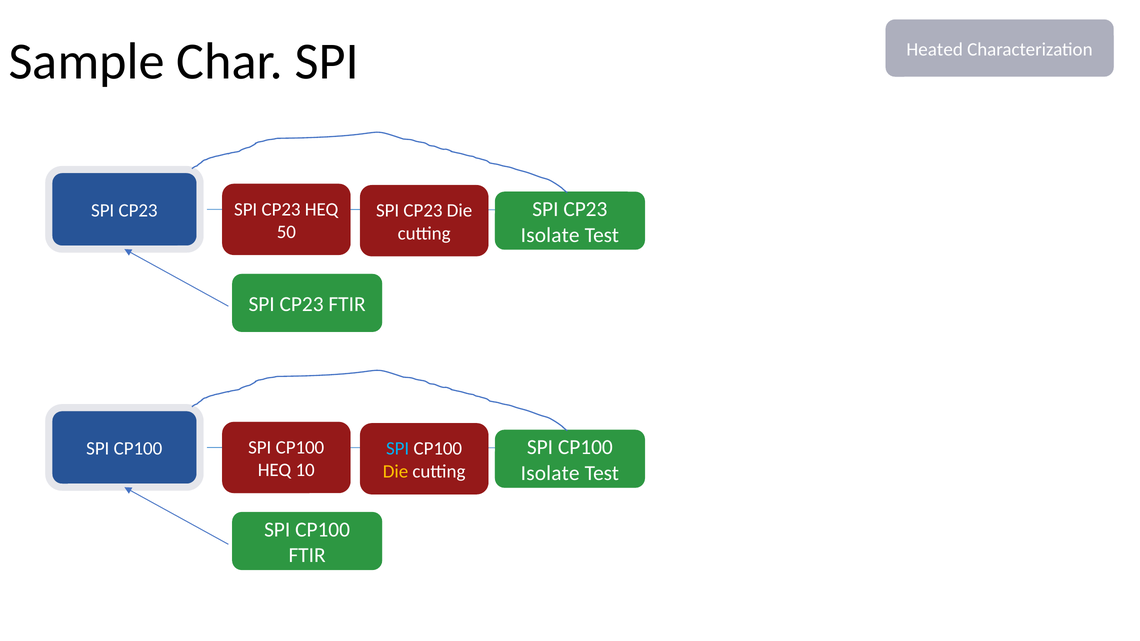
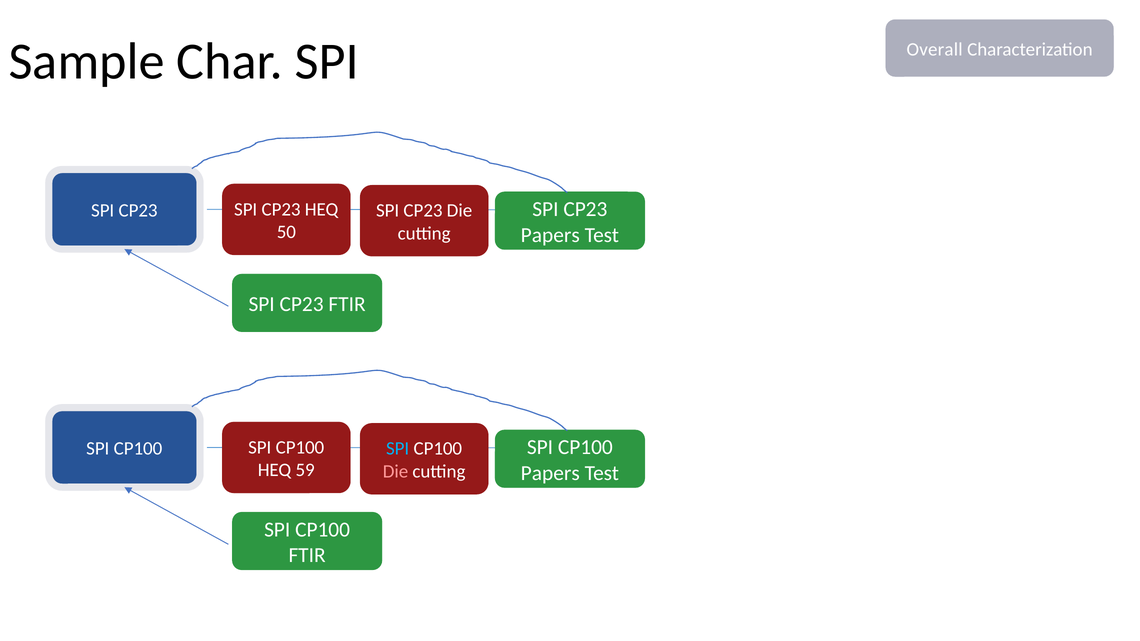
Heated: Heated -> Overall (935, 49)
Isolate: Isolate -> Papers (550, 235)
10: 10 -> 59 (305, 470)
Die colour: yellow -> pink (395, 472)
Isolate: Isolate -> Papers (550, 473)
